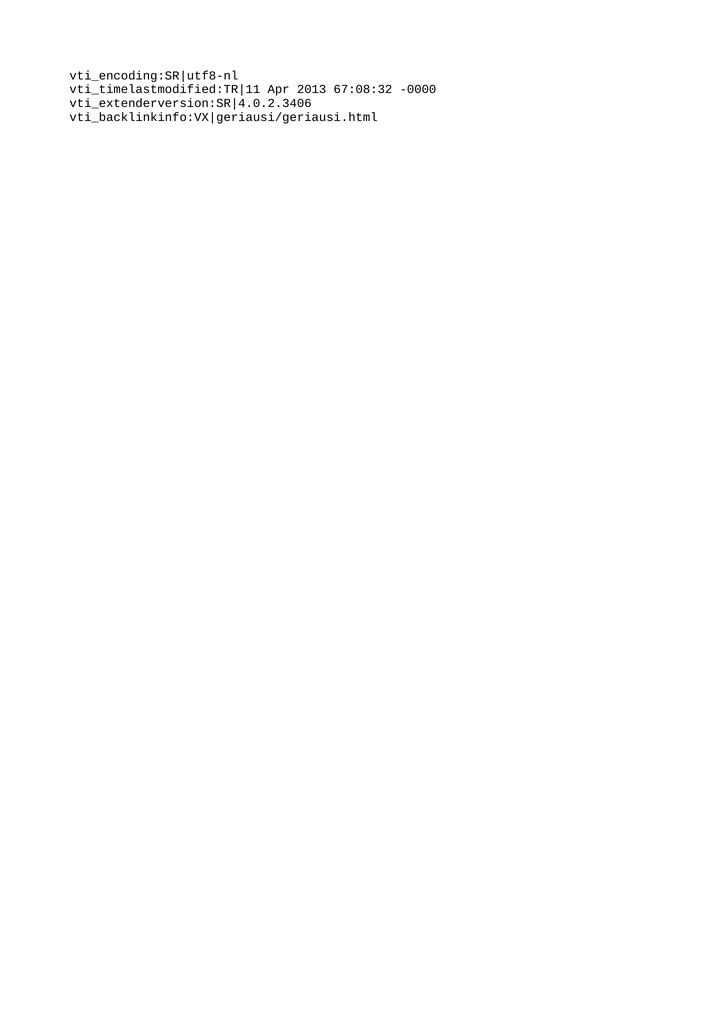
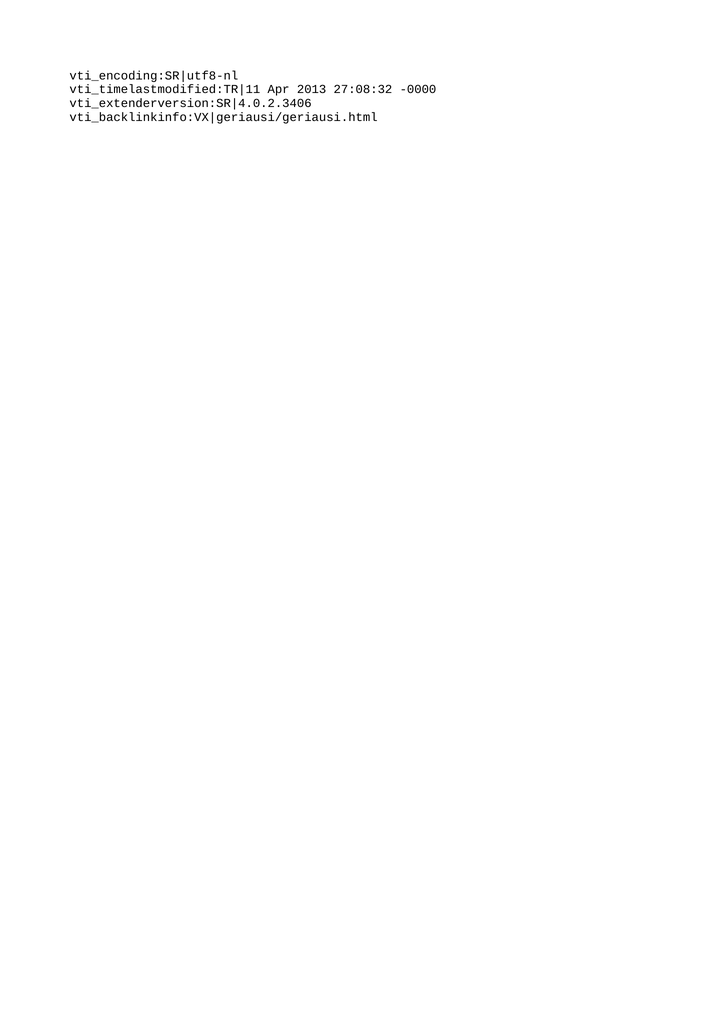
67:08:32: 67:08:32 -> 27:08:32 (363, 89)
